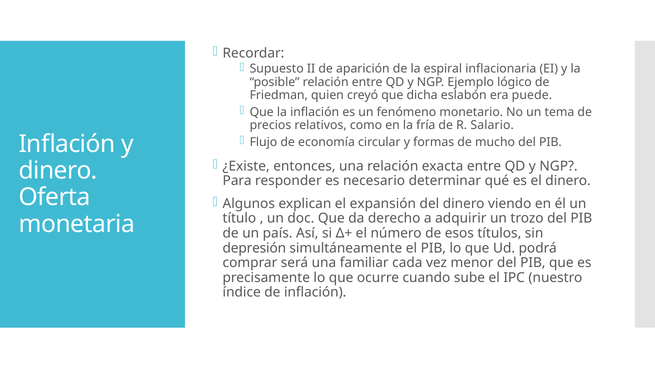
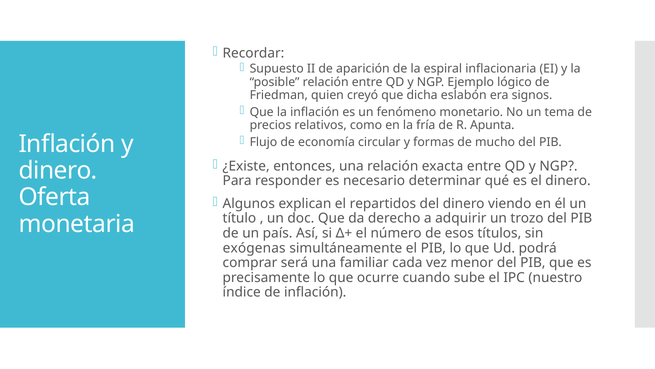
puede: puede -> signos (532, 95)
Salario: Salario -> Apunta (492, 125)
expansión: expansión -> repartidos (383, 203)
depresión: depresión -> exógenas (254, 248)
